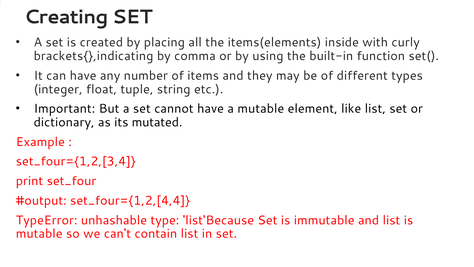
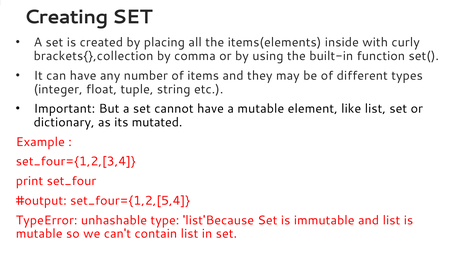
brackets{},indicating: brackets{},indicating -> brackets{},collection (94, 56)
set_four={1,2,[4,4: set_four={1,2,[4,4 -> set_four={1,2,[5,4 (130, 200)
